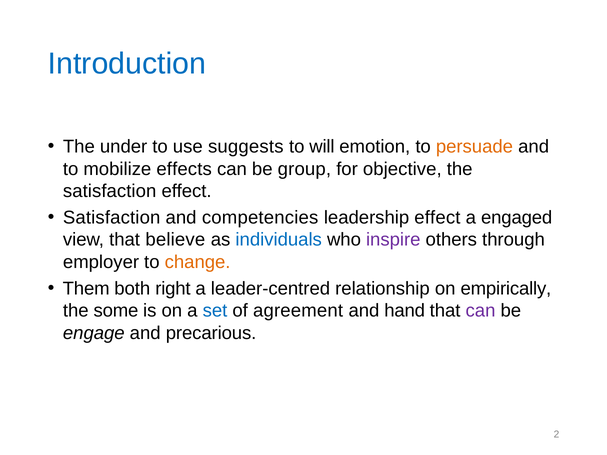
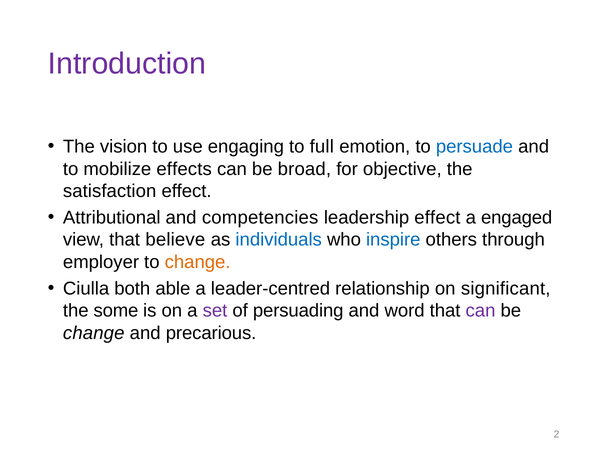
Introduction colour: blue -> purple (127, 64)
under: under -> vision (124, 147)
suggests: suggests -> engaging (246, 147)
will: will -> full (322, 147)
persuade colour: orange -> blue (474, 147)
group: group -> broad (304, 169)
Satisfaction: Satisfaction -> Attributional (112, 218)
inspire colour: purple -> blue (393, 240)
Them: Them -> Ciulla (86, 289)
right: right -> able (173, 289)
empirically: empirically -> significant (506, 289)
set colour: blue -> purple (215, 311)
agreement: agreement -> persuading (298, 311)
hand: hand -> word (405, 311)
engage: engage -> change (94, 333)
